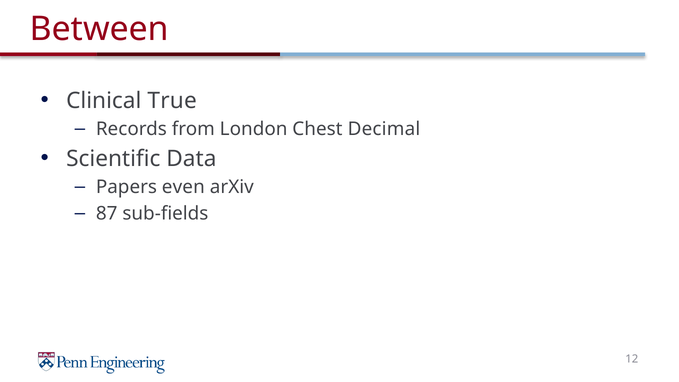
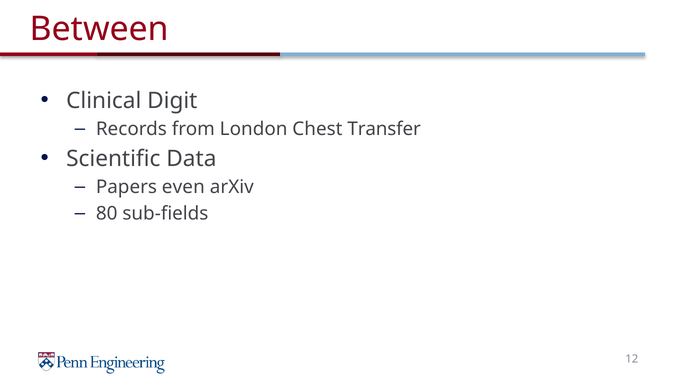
True: True -> Digit (172, 101)
Decimal: Decimal -> Transfer (384, 129)
87: 87 -> 80 (107, 214)
